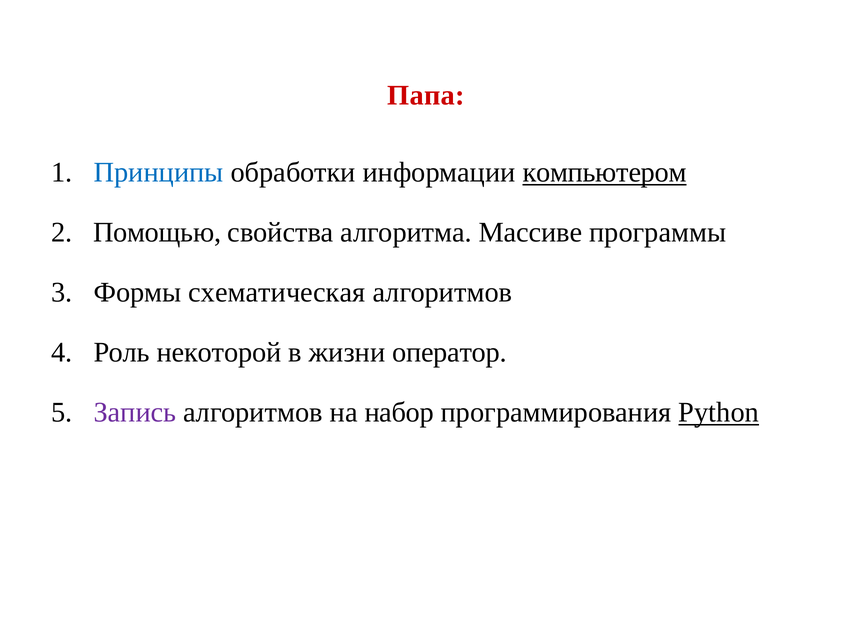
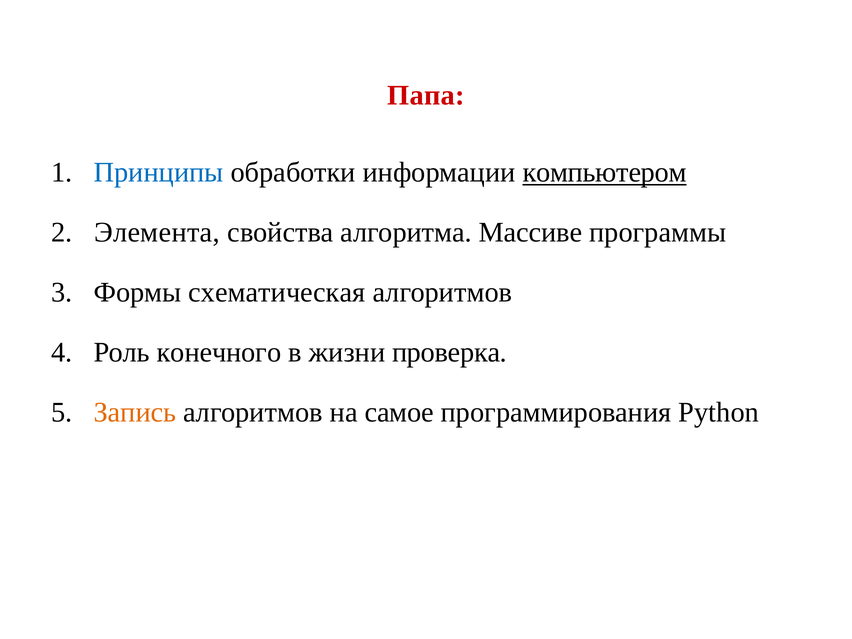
Помощью: Помощью -> Элемента (157, 232)
некоторой: некоторой -> конечного (219, 352)
оператор: оператор -> проверка (450, 352)
Запись colour: purple -> orange (135, 412)
набор: набор -> самое (399, 412)
Python underline: present -> none (719, 412)
